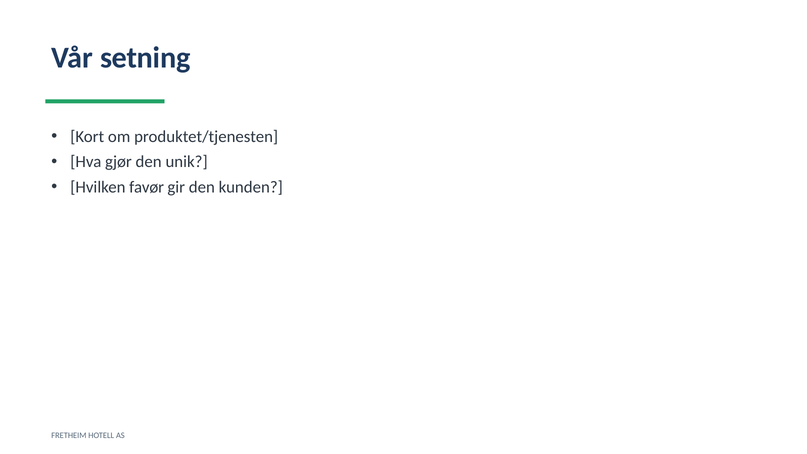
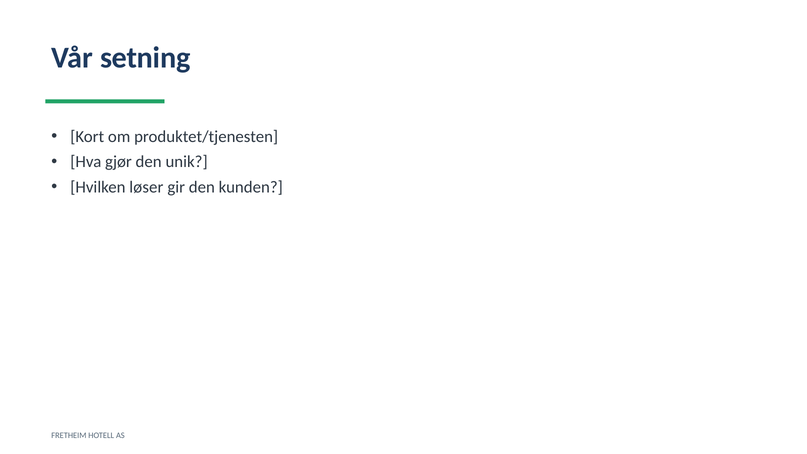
favør: favør -> løser (146, 187)
